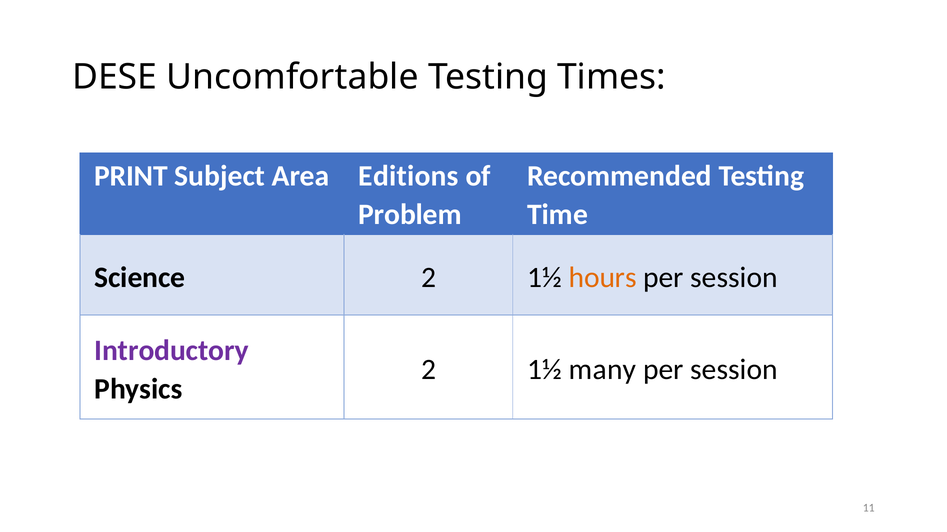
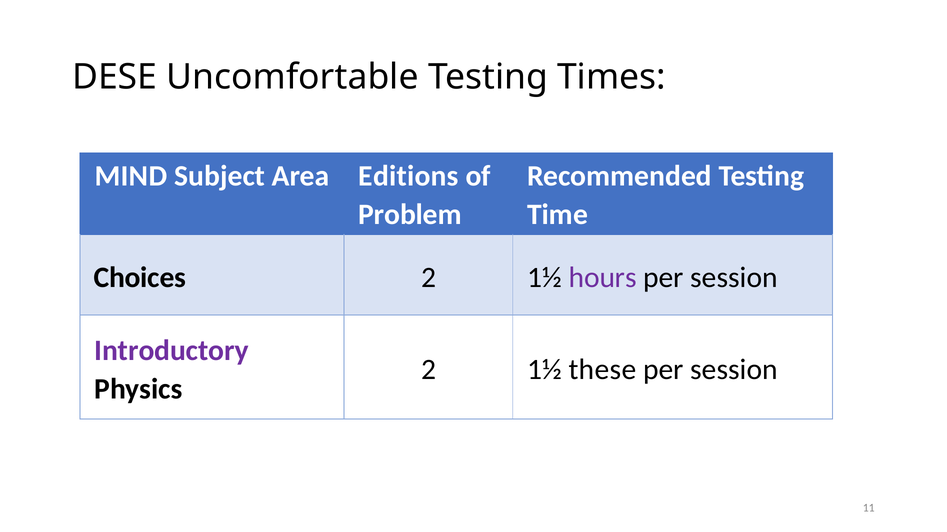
PRINT: PRINT -> MIND (131, 176)
Science: Science -> Choices (140, 278)
hours colour: orange -> purple (603, 278)
many: many -> these (602, 370)
